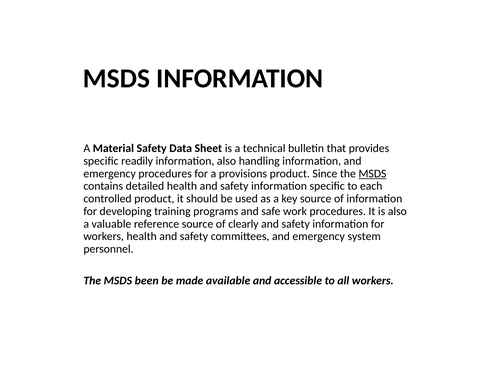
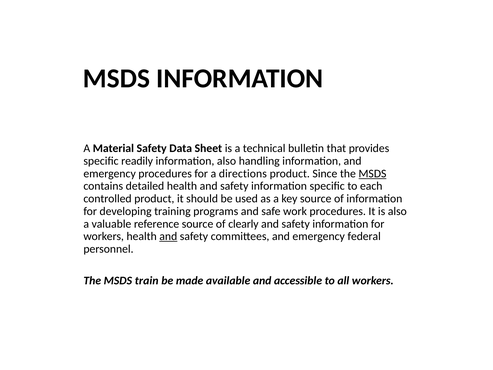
provisions: provisions -> directions (243, 173)
and underline: none -> present (168, 236)
system: system -> federal (364, 236)
been: been -> train (147, 280)
